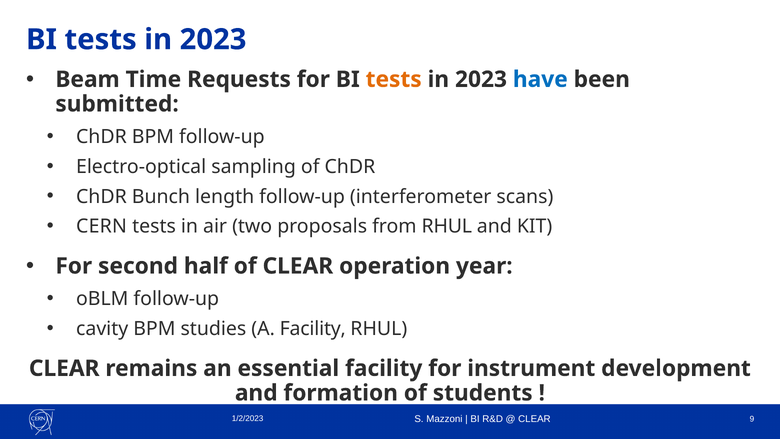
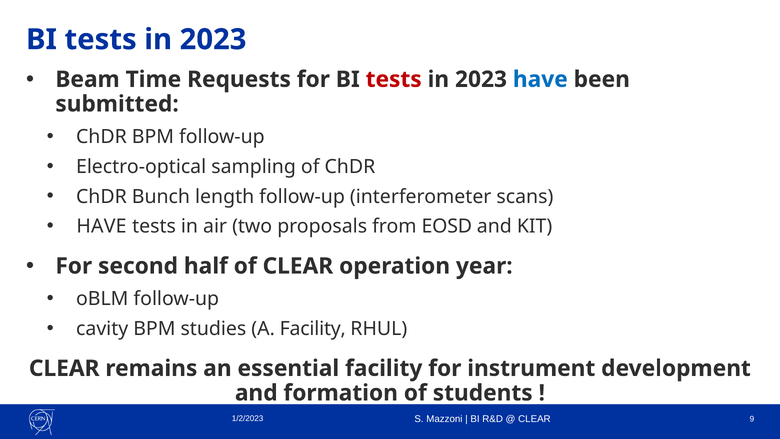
tests colour: orange -> red (394, 79)
CERN: CERN -> HAVE (101, 226)
from RHUL: RHUL -> EOSD (447, 226)
